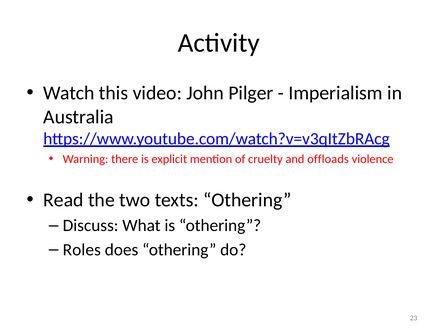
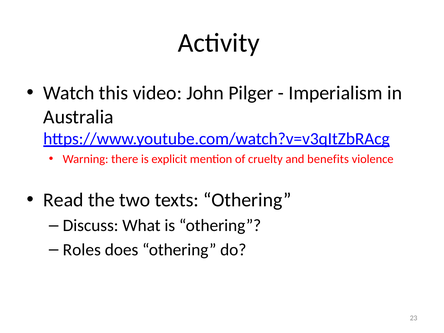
offloads: offloads -> benefits (328, 159)
